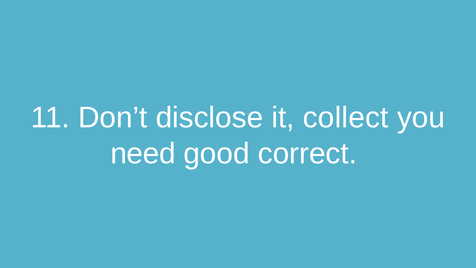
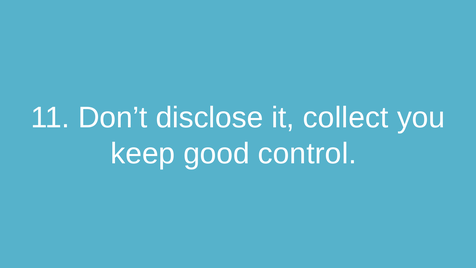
need: need -> keep (143, 153)
correct: correct -> control (307, 153)
